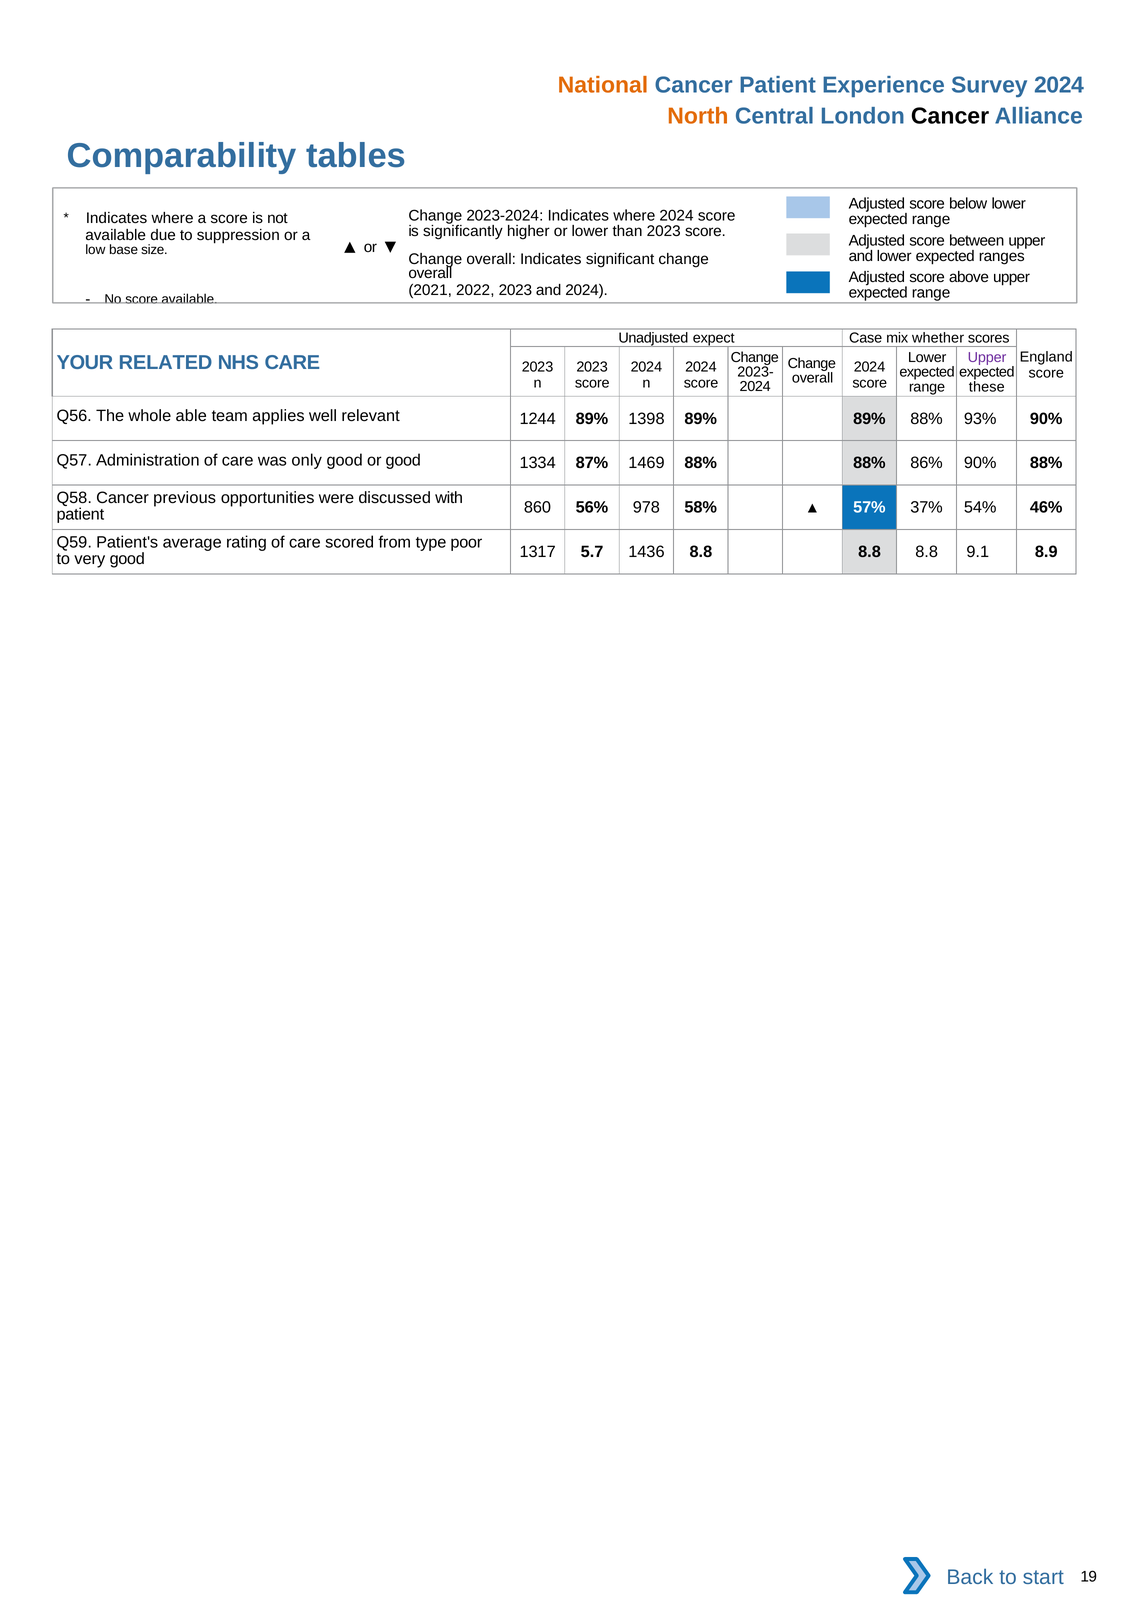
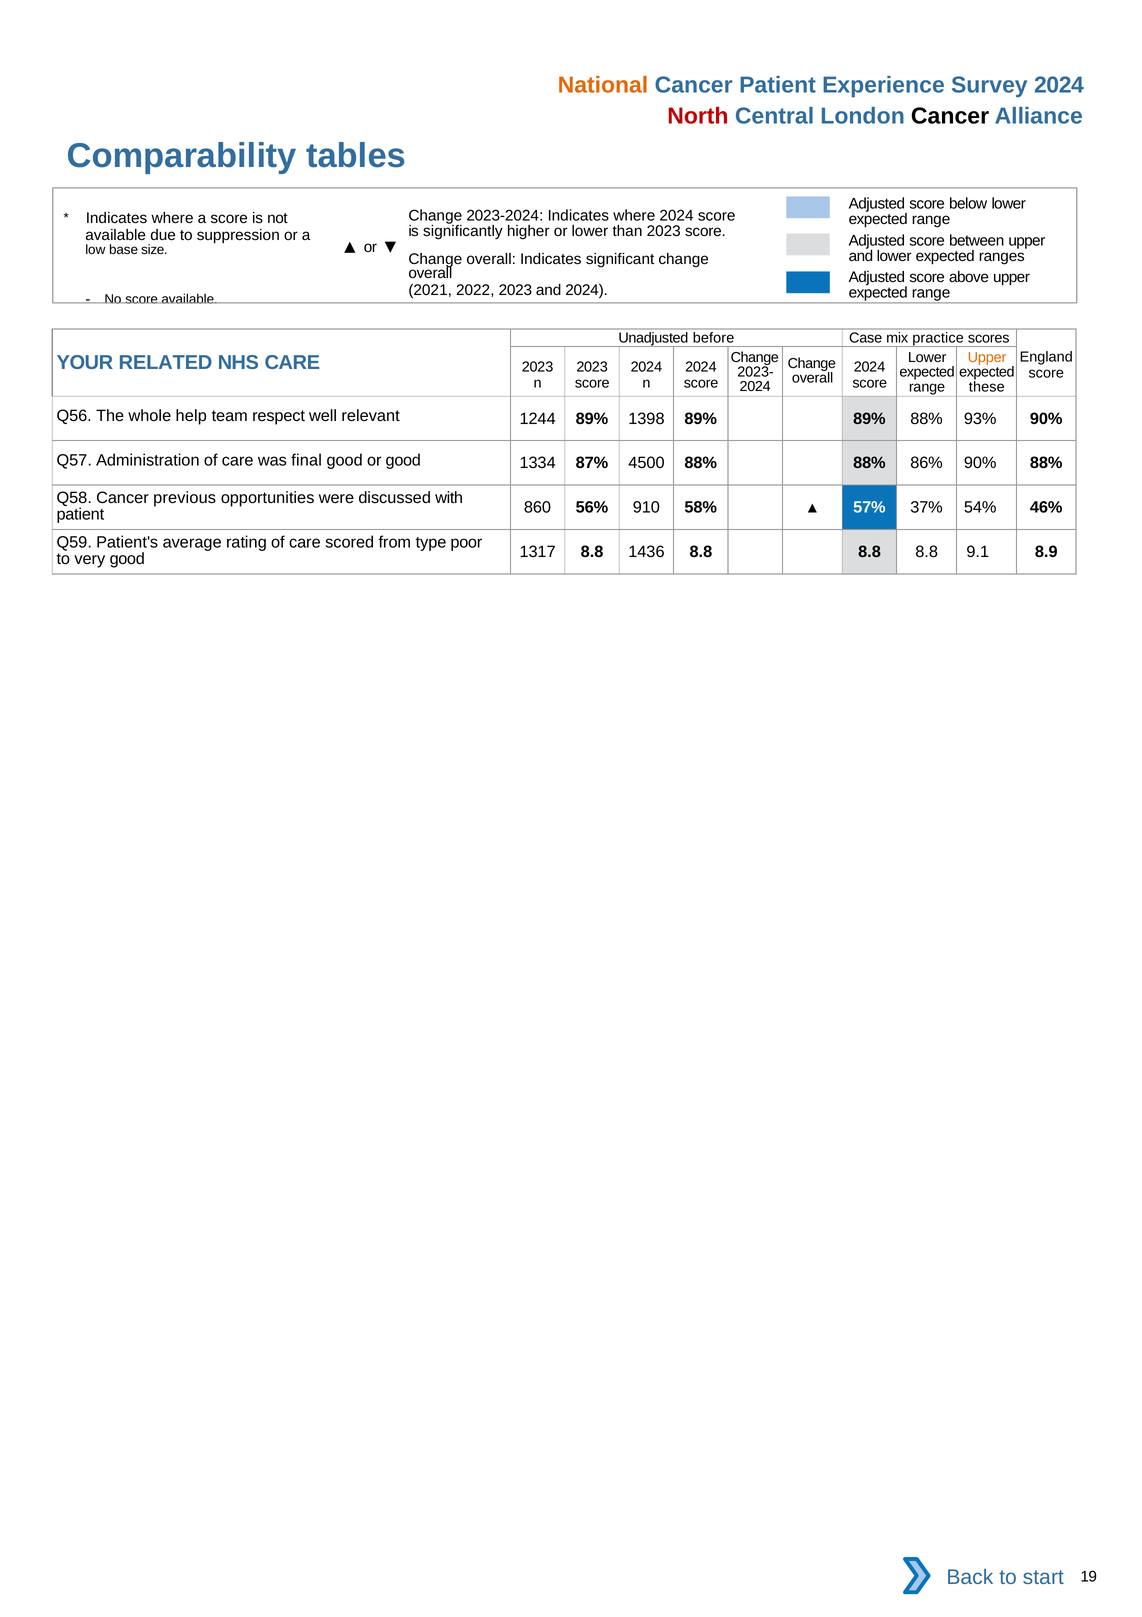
North colour: orange -> red (698, 116)
expect: expect -> before (714, 338)
whether: whether -> practice (938, 338)
Upper colour: purple -> orange (987, 357)
able: able -> help (191, 416)
applies: applies -> respect (279, 416)
only: only -> final (307, 460)
1469: 1469 -> 4500 (646, 463)
978: 978 -> 910 (646, 507)
1317 5.7: 5.7 -> 8.8 (592, 552)
